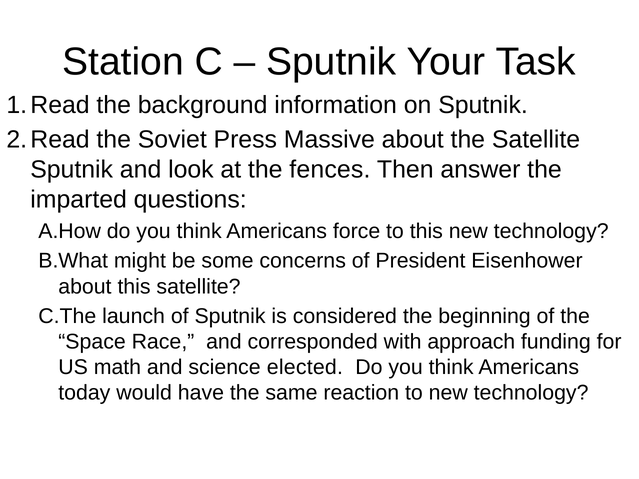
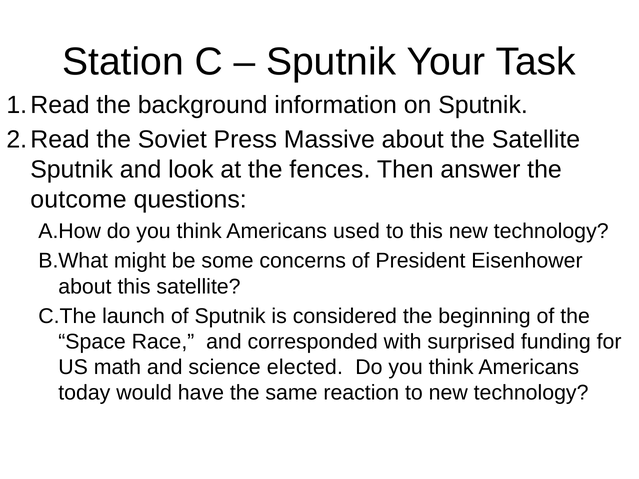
imparted: imparted -> outcome (79, 200)
force: force -> used (356, 231)
approach: approach -> surprised (471, 342)
